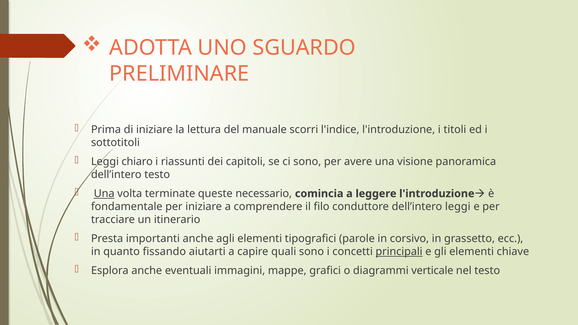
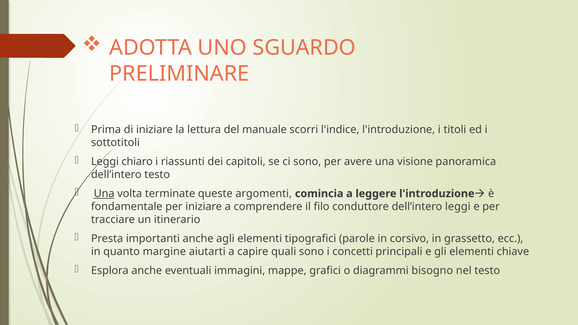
necessario: necessario -> argomenti (264, 194)
fissando: fissando -> margine (164, 252)
principali underline: present -> none (399, 252)
verticale: verticale -> bisogno (432, 271)
